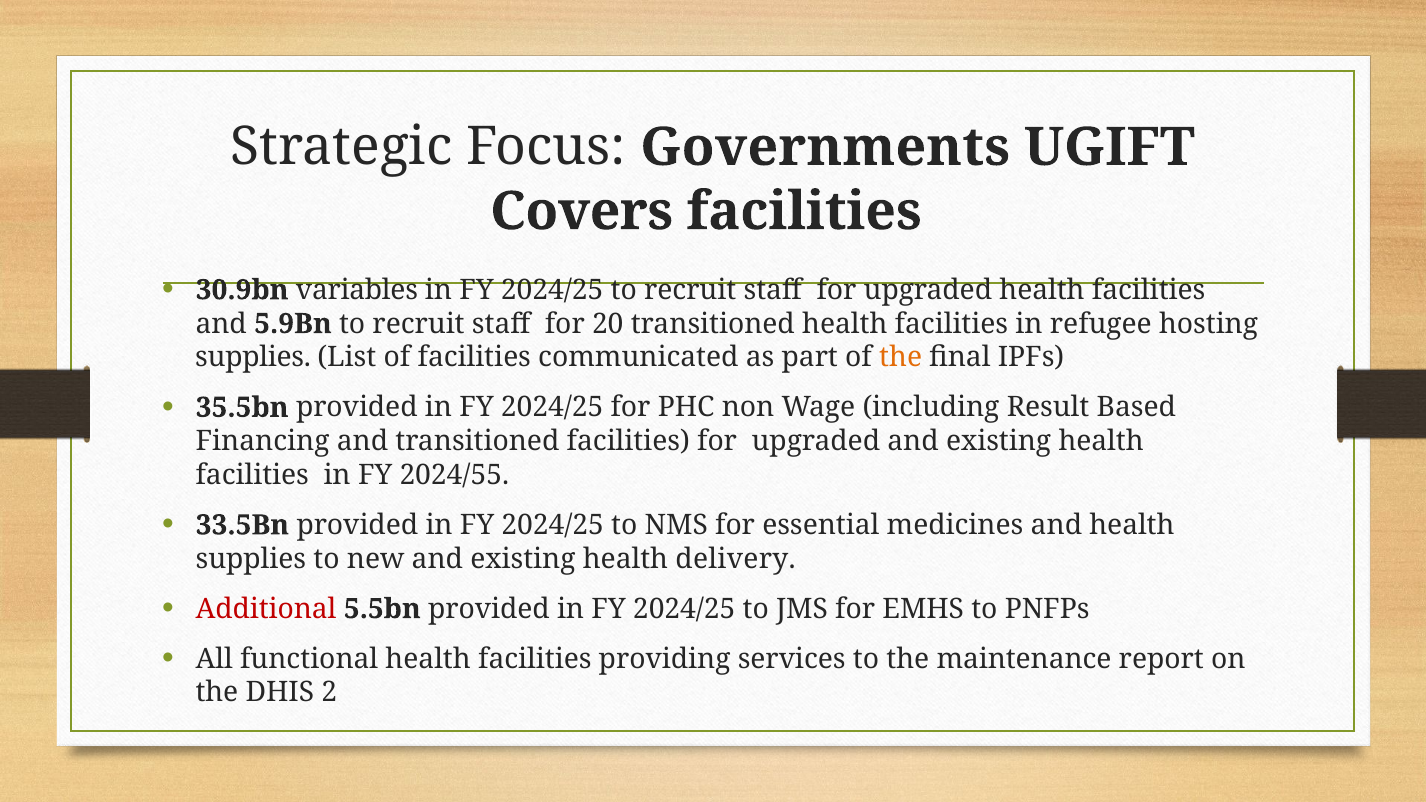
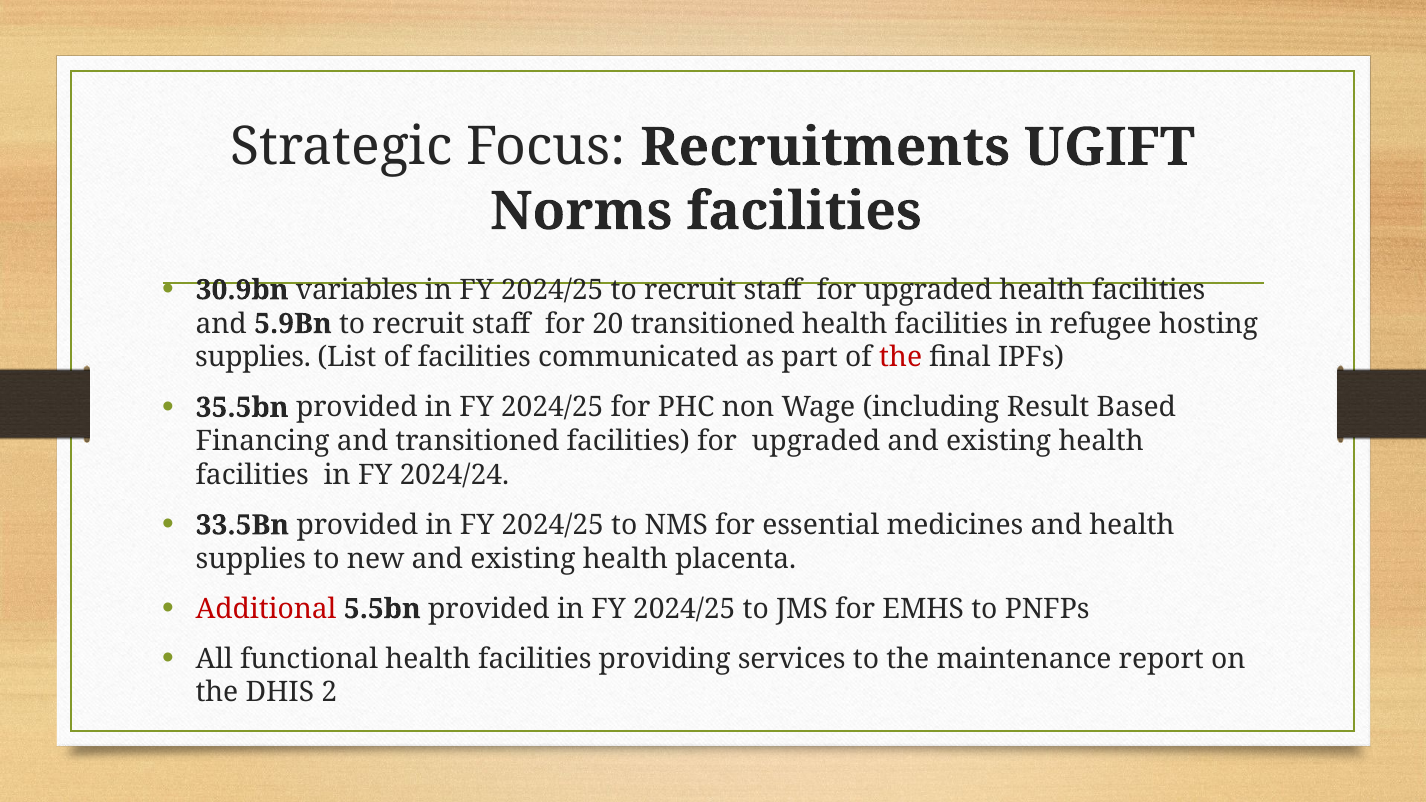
Governments: Governments -> Recruitments (825, 147)
Covers: Covers -> Norms (581, 212)
the colour: orange -> red (901, 358)
2024/55: 2024/55 -> 2024/24 (454, 475)
delivery: delivery -> placenta (736, 559)
